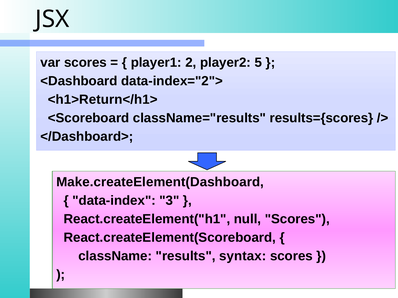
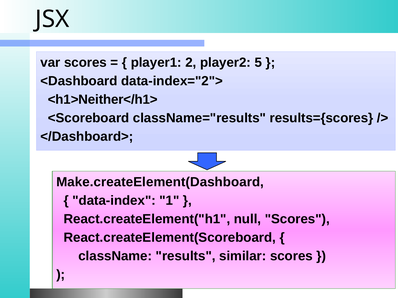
<h1>Return</h1>: <h1>Return</h1> -> <h1>Neither</h1> (103, 100)
3: 3 -> 1 (169, 201)
syntax: syntax -> similar (243, 256)
